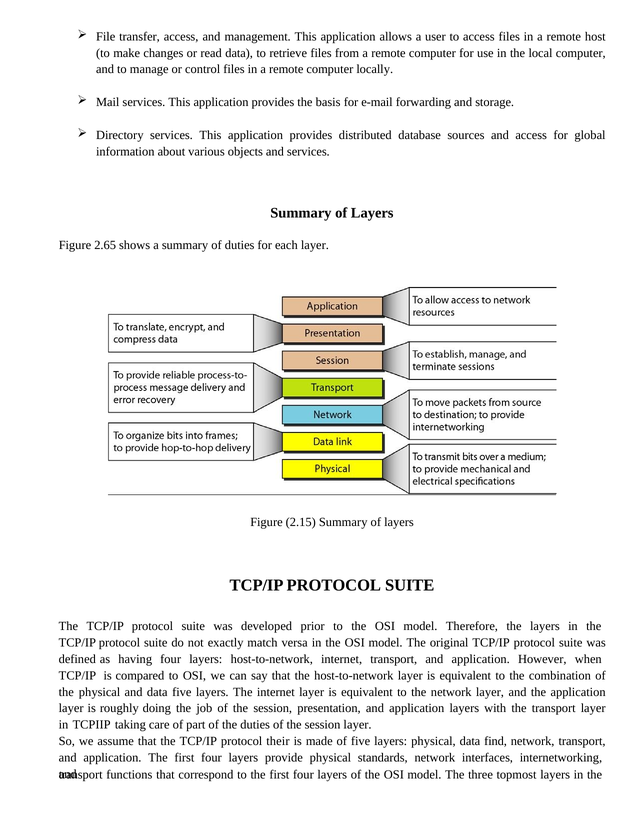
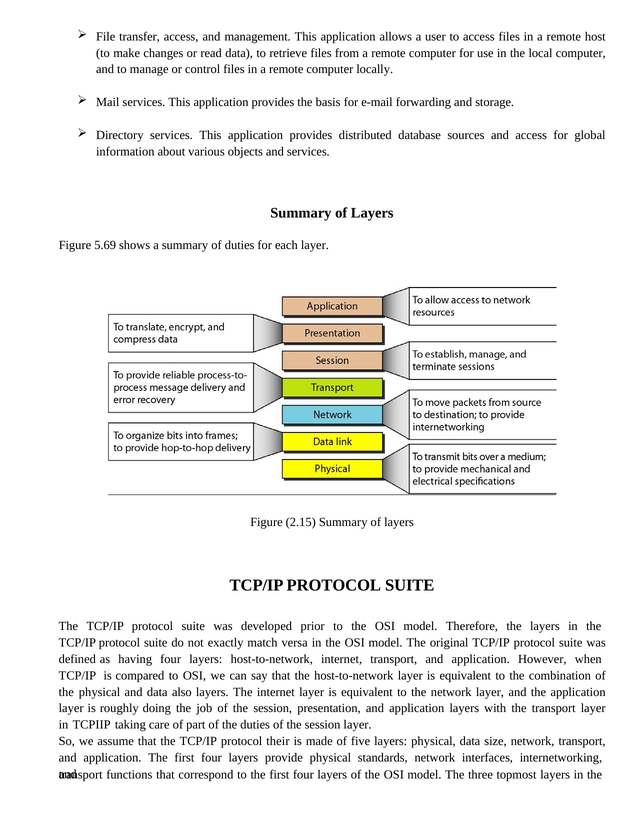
2.65: 2.65 -> 5.69 (105, 245)
data five: five -> also (182, 692)
find: find -> size (496, 741)
